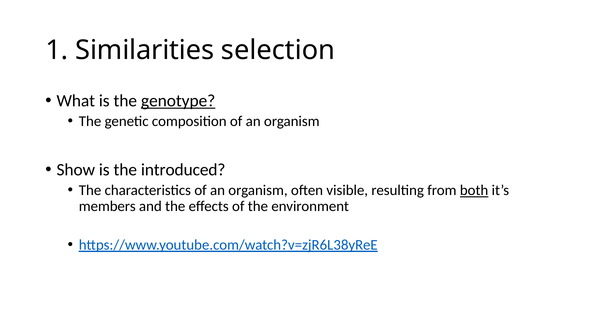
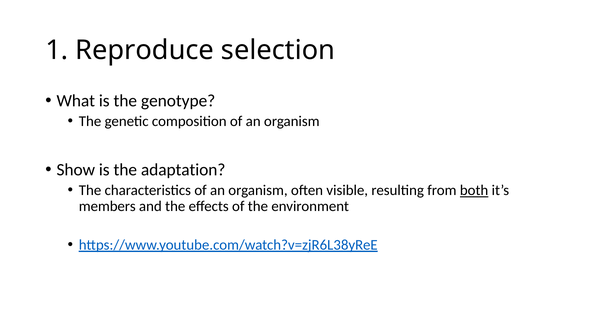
Similarities: Similarities -> Reproduce (145, 50)
genotype underline: present -> none (178, 101)
introduced: introduced -> adaptation (183, 170)
